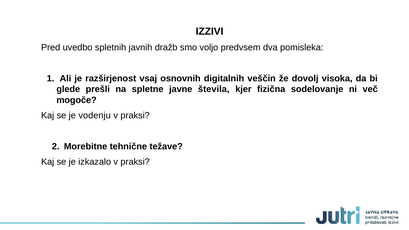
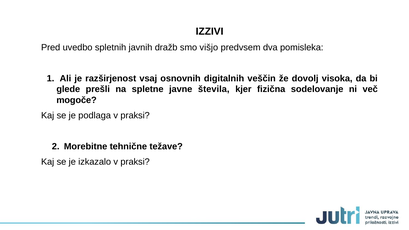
voljo: voljo -> višjo (209, 48)
vodenju: vodenju -> podlaga (95, 116)
